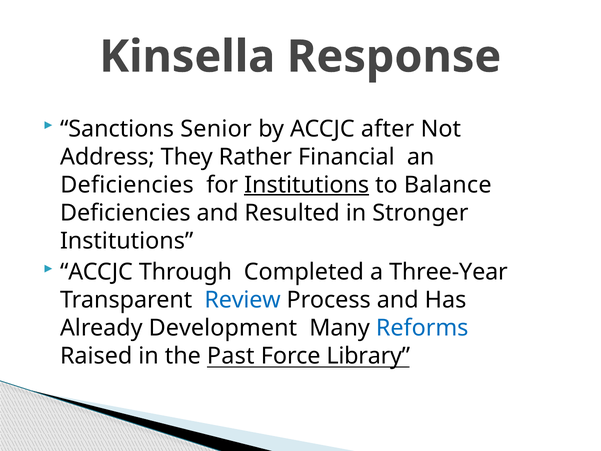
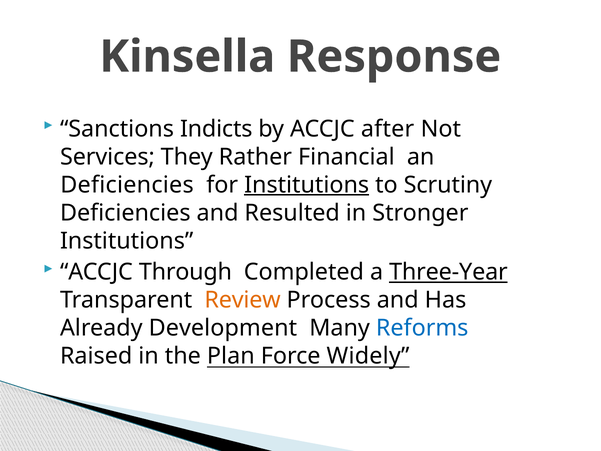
Senior: Senior -> Indicts (216, 129)
Address: Address -> Services (107, 157)
Balance: Balance -> Scrutiny (448, 185)
Three-Year underline: none -> present (448, 272)
Review colour: blue -> orange (243, 300)
Past: Past -> Plan (231, 356)
Library: Library -> Widely (368, 356)
